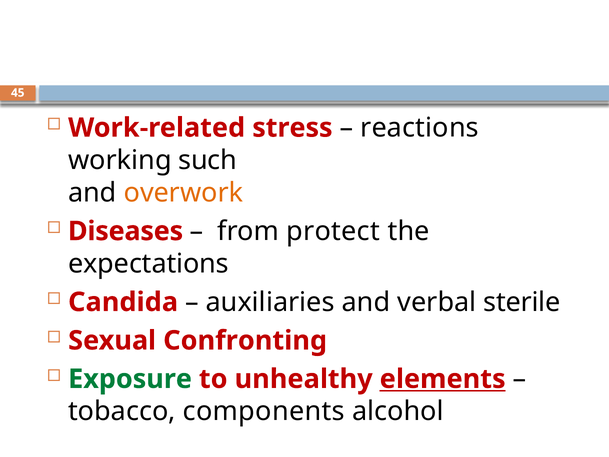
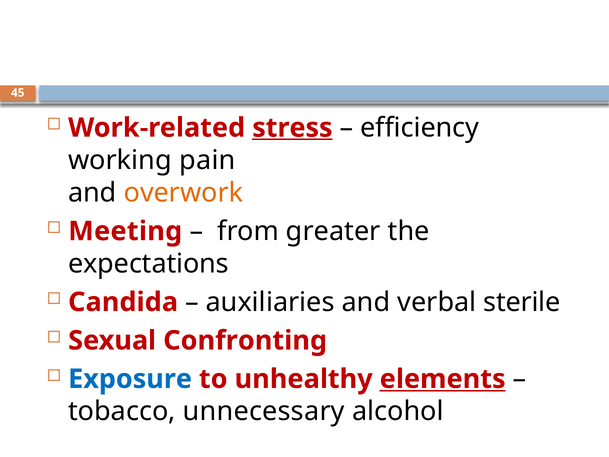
stress underline: none -> present (292, 128)
reactions: reactions -> efficiency (420, 128)
such: such -> pain (207, 160)
Diseases: Diseases -> Meeting (125, 231)
protect: protect -> greater (333, 231)
Exposure colour: green -> blue (130, 379)
components: components -> unnecessary (264, 411)
